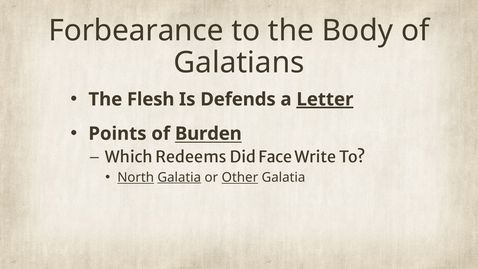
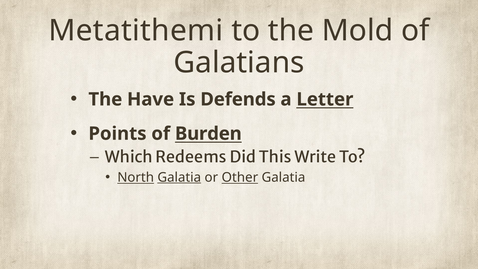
Forbearance: Forbearance -> Metatithemi (136, 30)
Body: Body -> Mold (358, 30)
Flesh: Flesh -> Have (151, 99)
Letter underline: present -> none (325, 99)
Face: Face -> This (275, 157)
